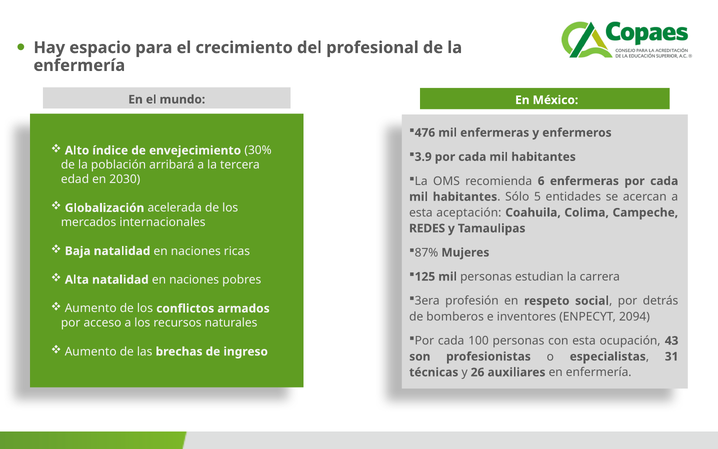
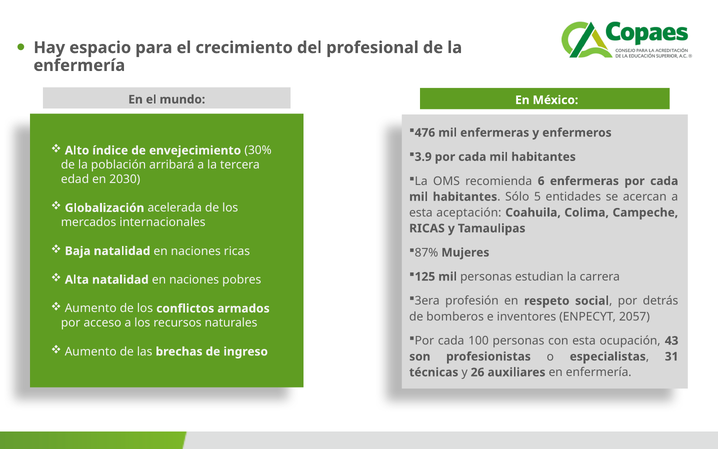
REDES: REDES -> RICAS (427, 228)
2094: 2094 -> 2057 (634, 316)
